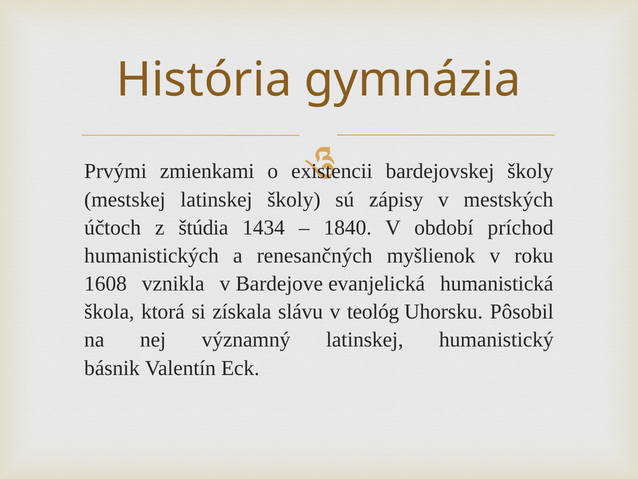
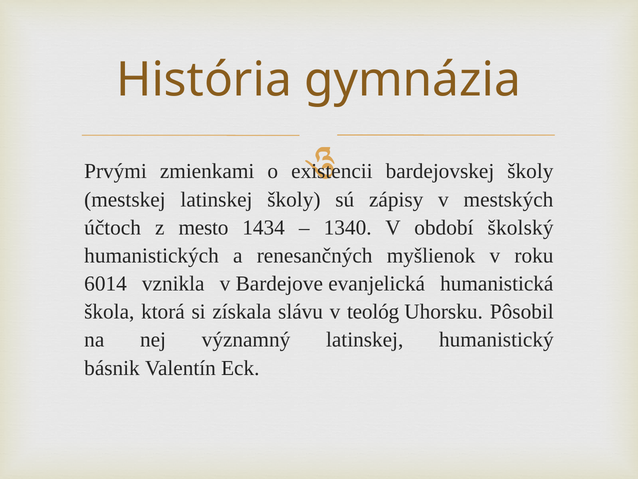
štúdia: štúdia -> mesto (203, 227)
1840: 1840 -> 1340 (348, 227)
príchod: príchod -> školský (521, 227)
1608: 1608 -> 6014 (106, 283)
